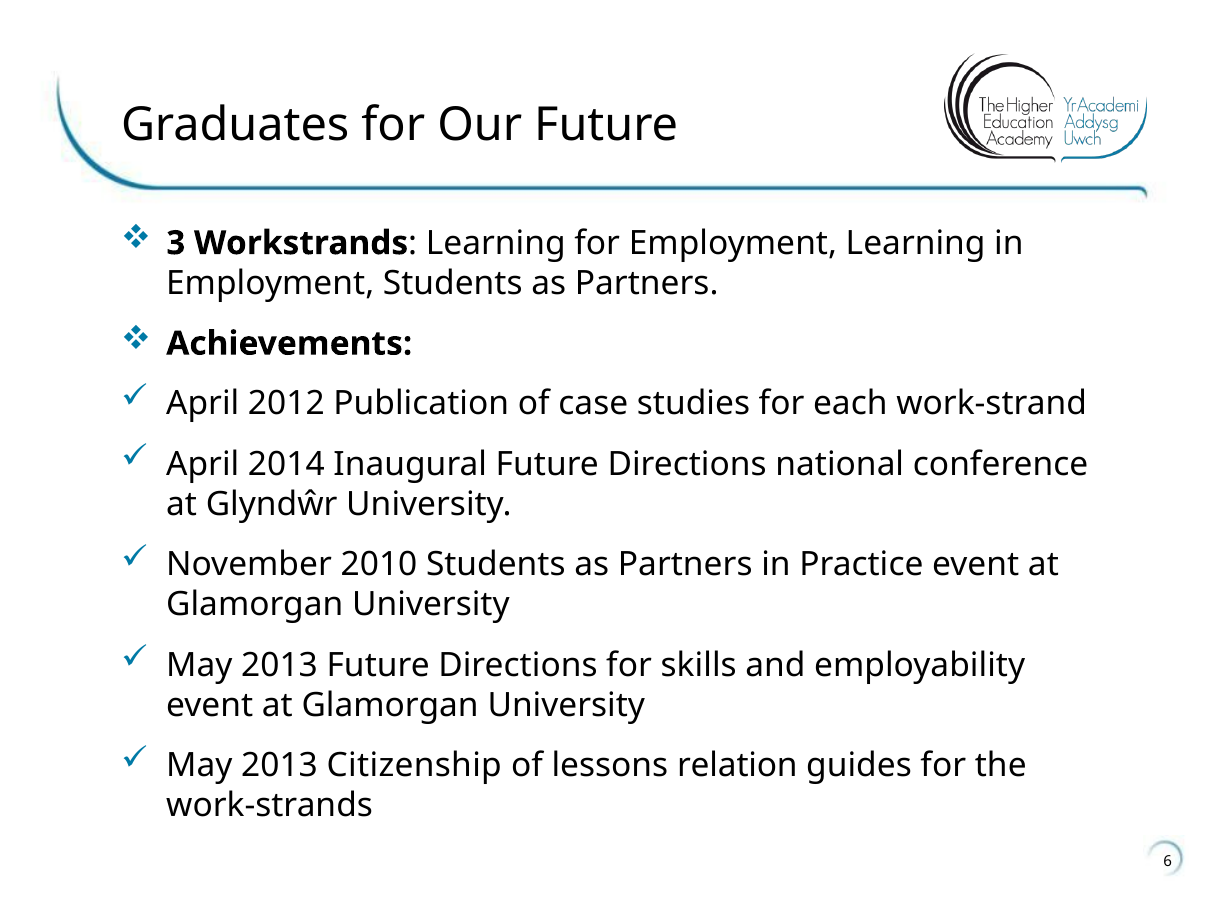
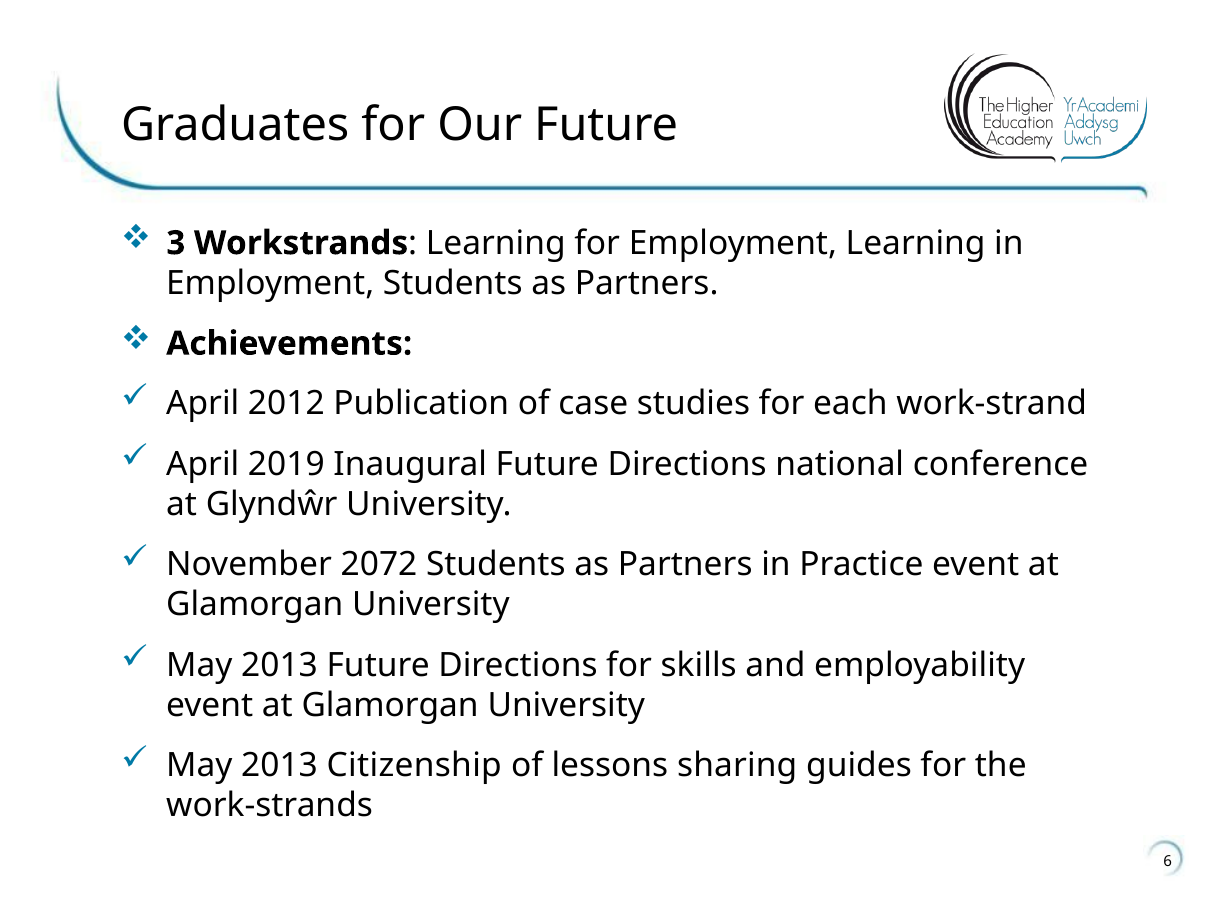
2014: 2014 -> 2019 (286, 464)
2010: 2010 -> 2072 (379, 564)
relation: relation -> sharing (737, 765)
